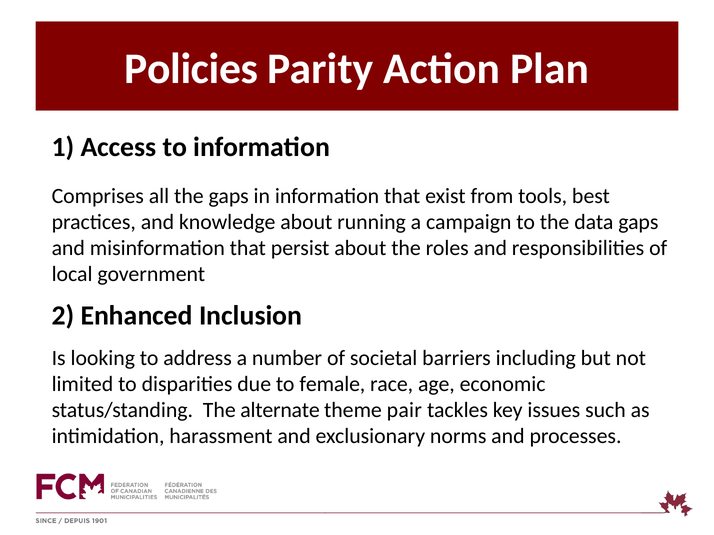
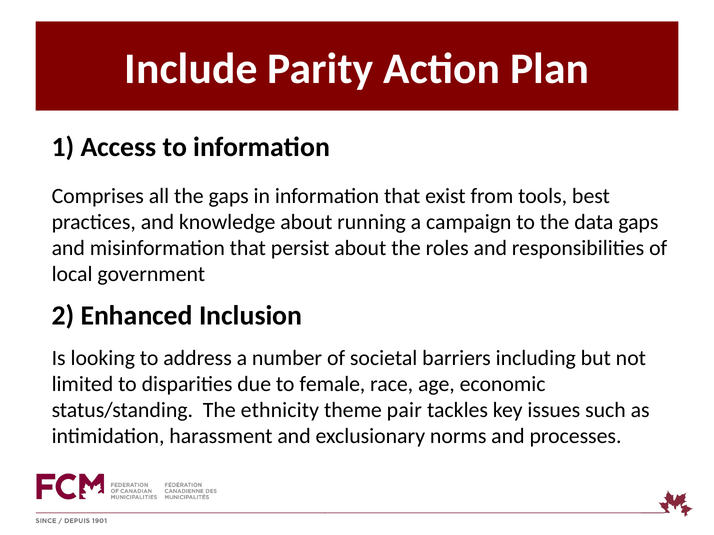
Policies: Policies -> Include (191, 69)
alternate: alternate -> ethnicity (280, 410)
